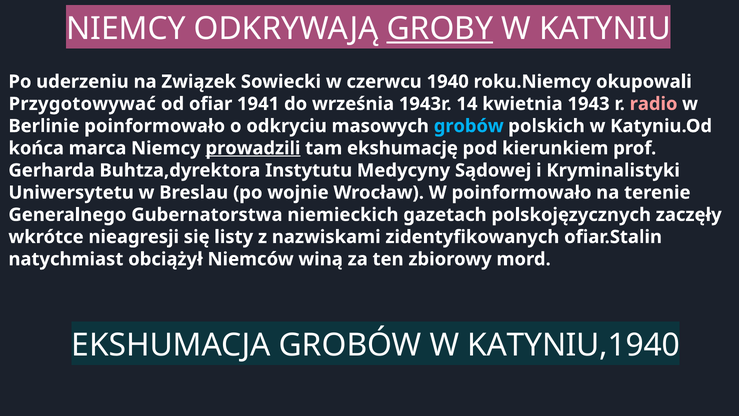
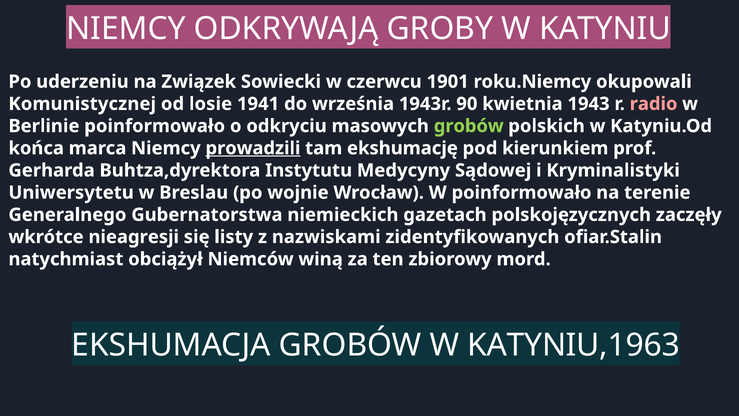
GROBY underline: present -> none (440, 29)
1940: 1940 -> 1901 (448, 82)
Przygotowywać: Przygotowywać -> Komunistycznej (82, 104)
ofiar: ofiar -> losie (211, 104)
14: 14 -> 90 (467, 104)
grobów colour: light blue -> light green (469, 126)
KATYNIU,1940: KATYNIU,1940 -> KATYNIU,1963 (574, 345)
